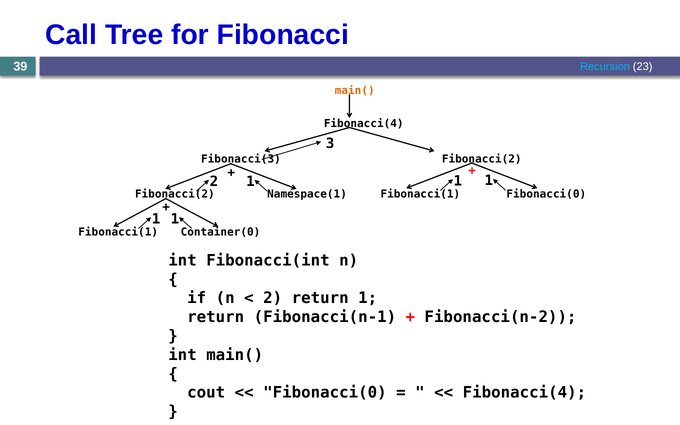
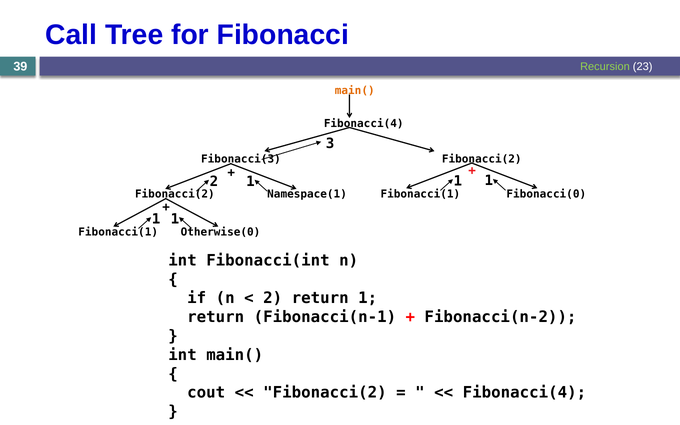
Recursion colour: light blue -> light green (605, 67)
Container(0: Container(0 -> Otherwise(0 (220, 232)
Fibonacci(0: Fibonacci(0 -> Fibonacci(2 (325, 393)
